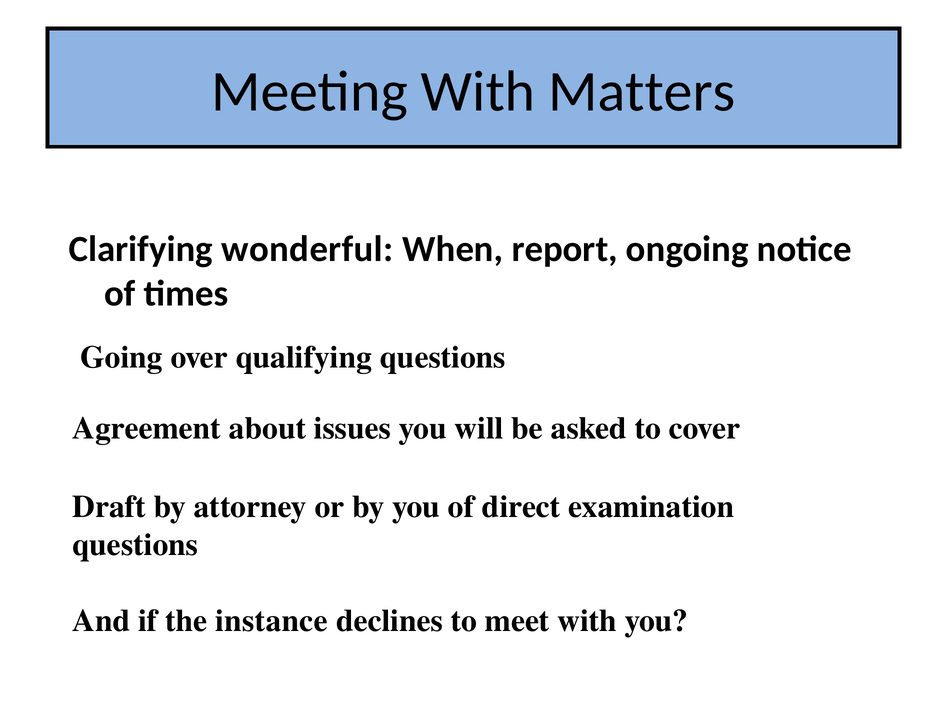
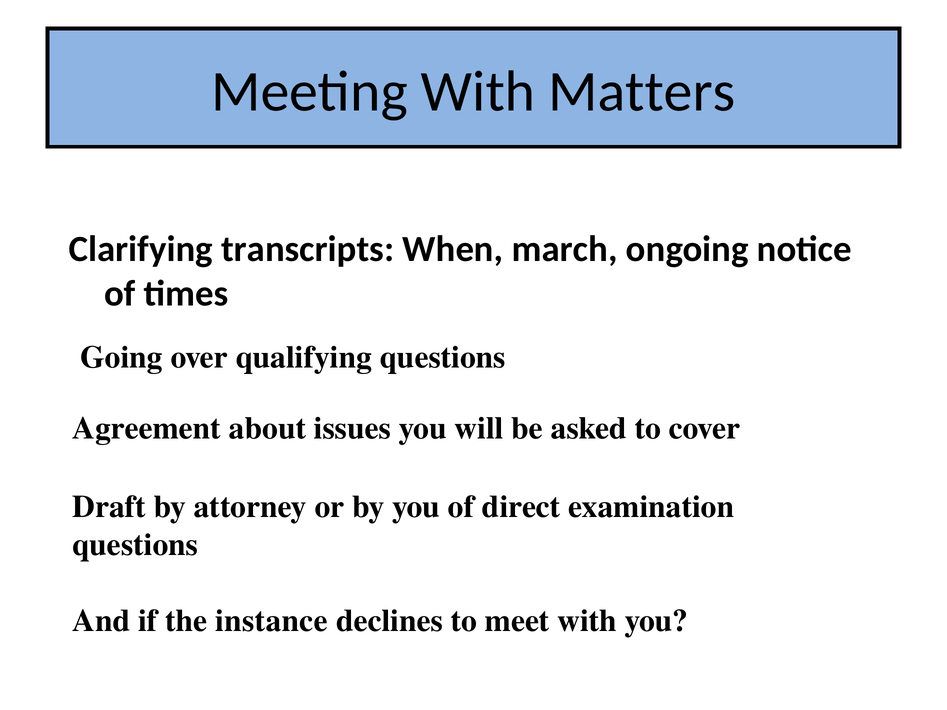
wonderful: wonderful -> transcripts (308, 249)
report: report -> march (565, 249)
